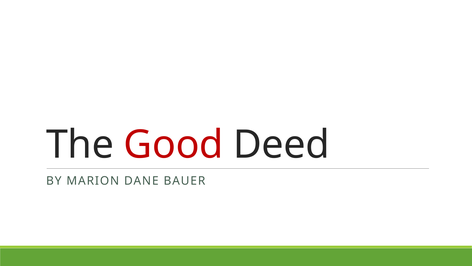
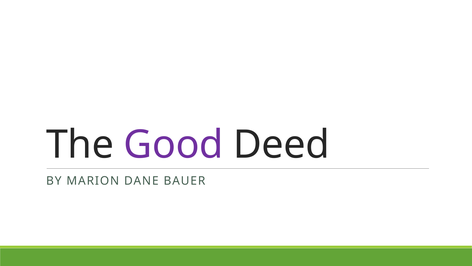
Good colour: red -> purple (174, 145)
